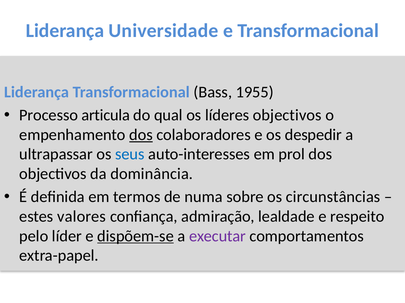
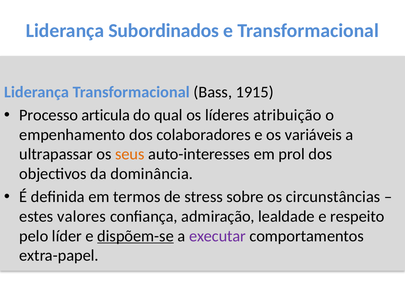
Universidade: Universidade -> Subordinados (164, 31)
1955: 1955 -> 1915 (255, 92)
líderes objectivos: objectivos -> atribuição (287, 116)
dos underline: present -> none (141, 135)
despedir: despedir -> variáveis (313, 135)
seus colour: blue -> orange (130, 155)
numa: numa -> stress (204, 197)
